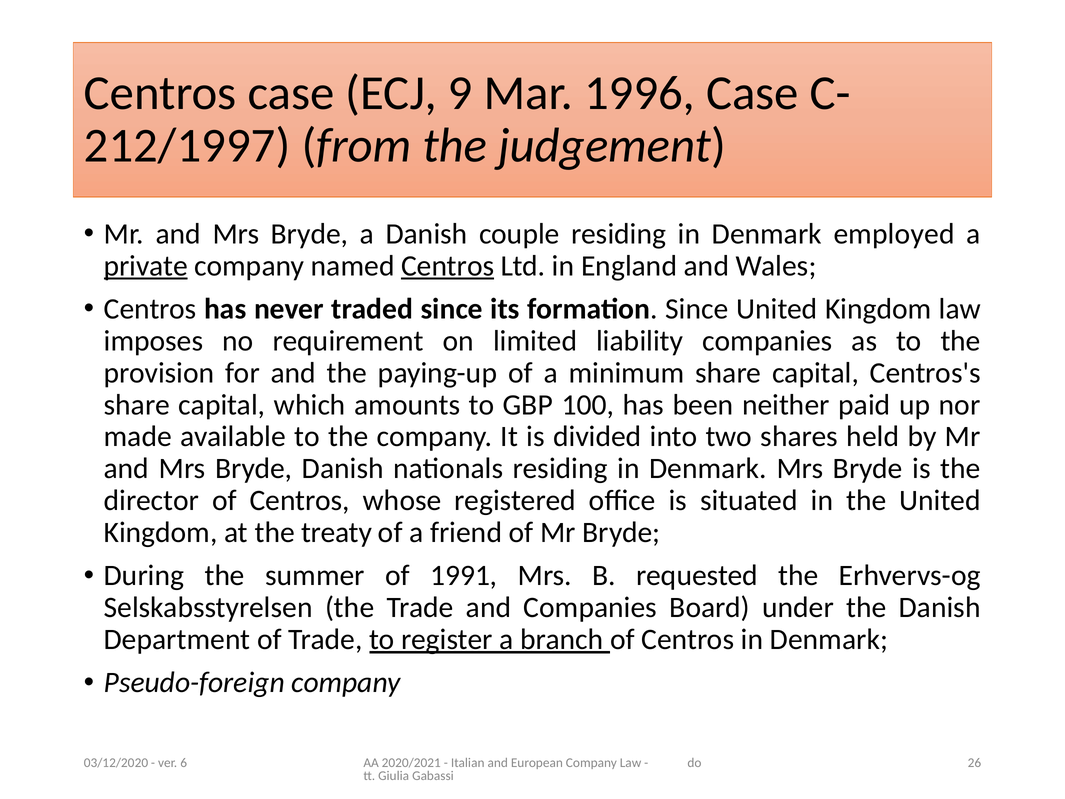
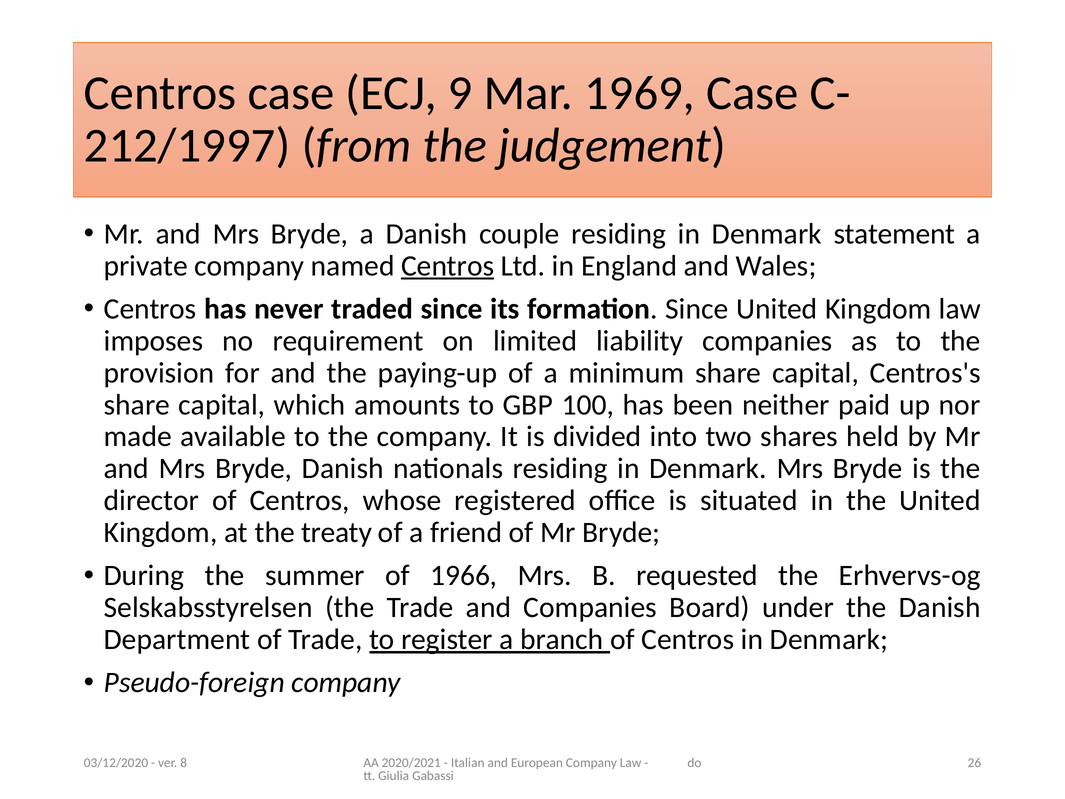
1996: 1996 -> 1969 (640, 93)
employed: employed -> statement (894, 234)
private underline: present -> none (146, 266)
1991: 1991 -> 1966 (464, 575)
6: 6 -> 8 (184, 762)
